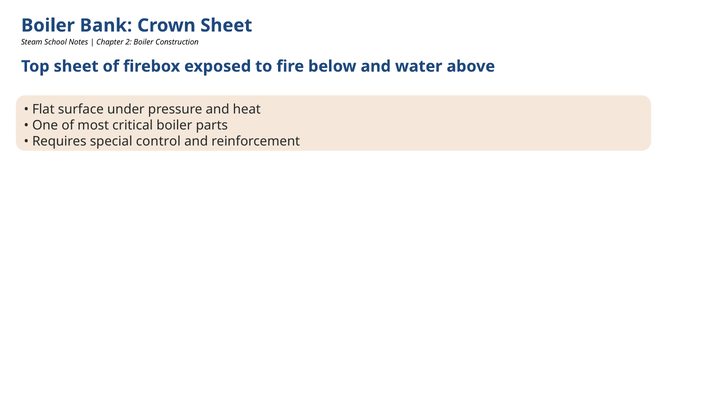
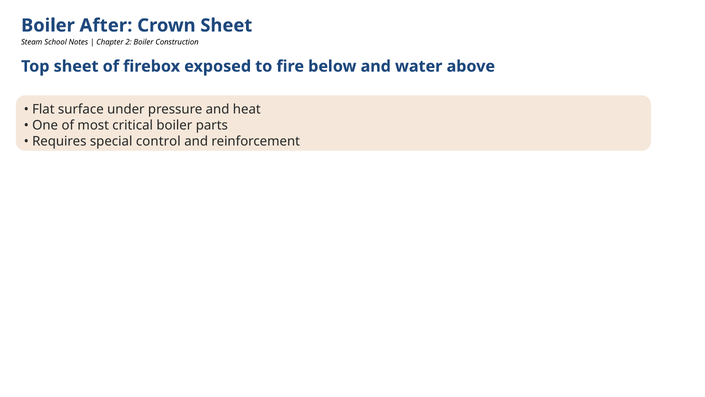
Bank: Bank -> After (106, 25)
